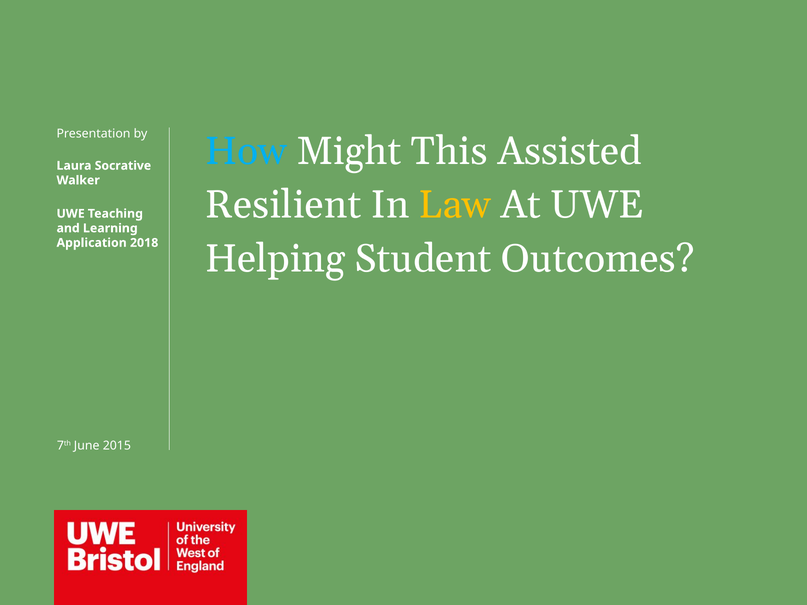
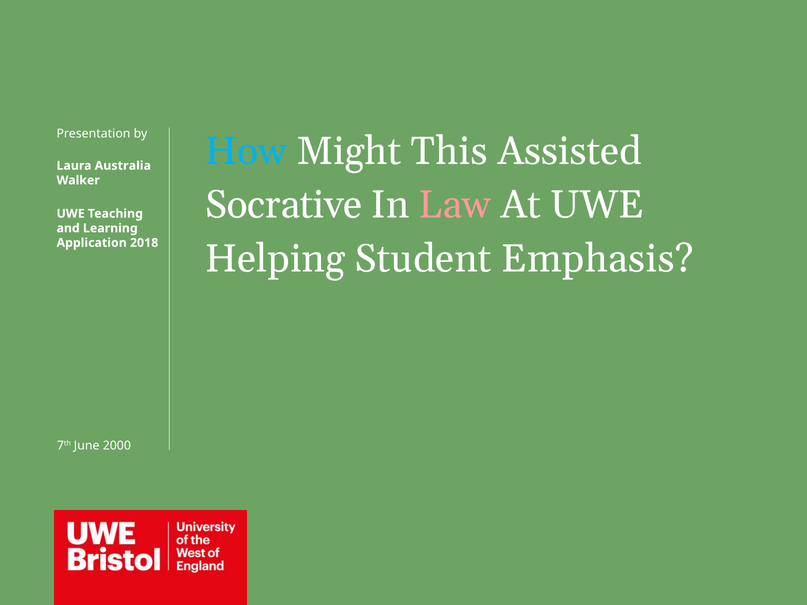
Socrative: Socrative -> Australia (123, 166)
Resilient: Resilient -> Socrative (284, 205)
Law colour: yellow -> pink (455, 205)
Outcomes: Outcomes -> Emphasis (598, 259)
2015: 2015 -> 2000 (117, 446)
